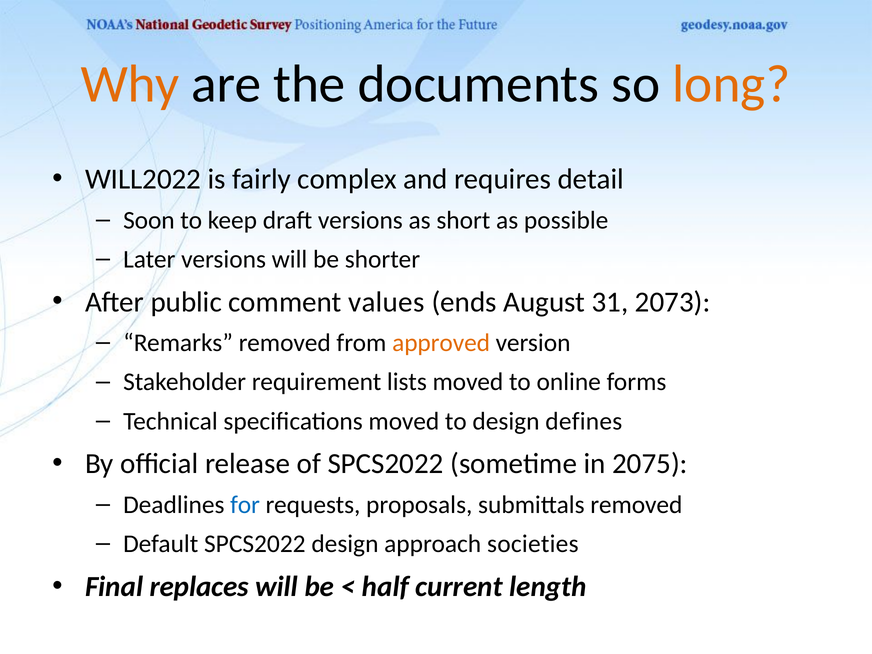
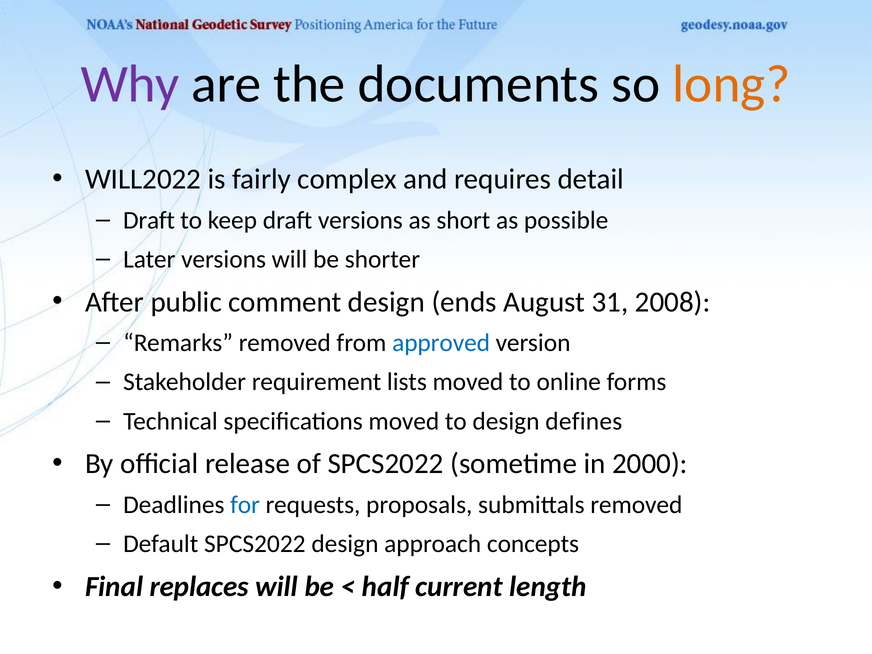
Why colour: orange -> purple (130, 84)
Soon: Soon -> Draft (149, 220)
comment values: values -> design (386, 302)
2073: 2073 -> 2008 (673, 302)
approved colour: orange -> blue (441, 343)
2075: 2075 -> 2000 (650, 464)
societies: societies -> concepts (533, 544)
